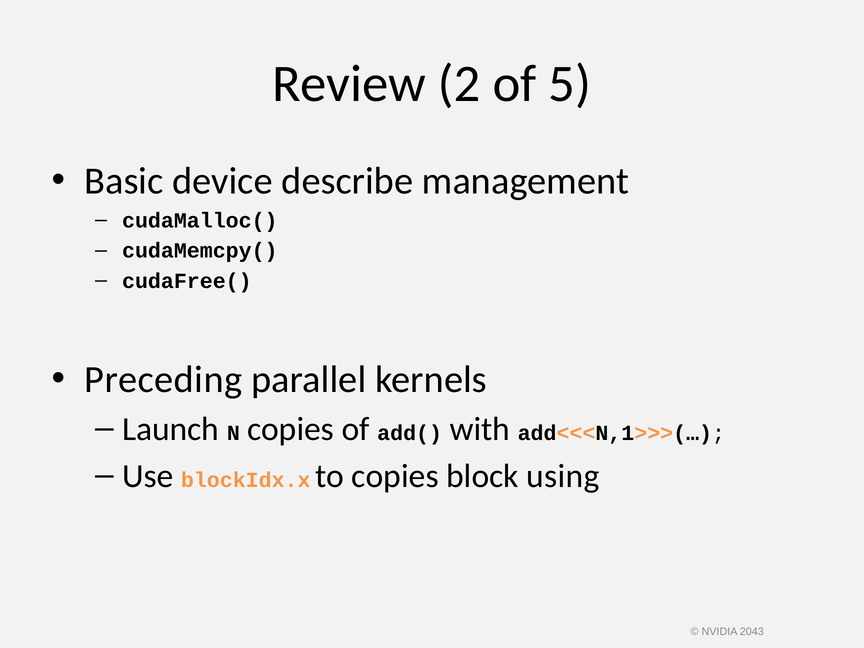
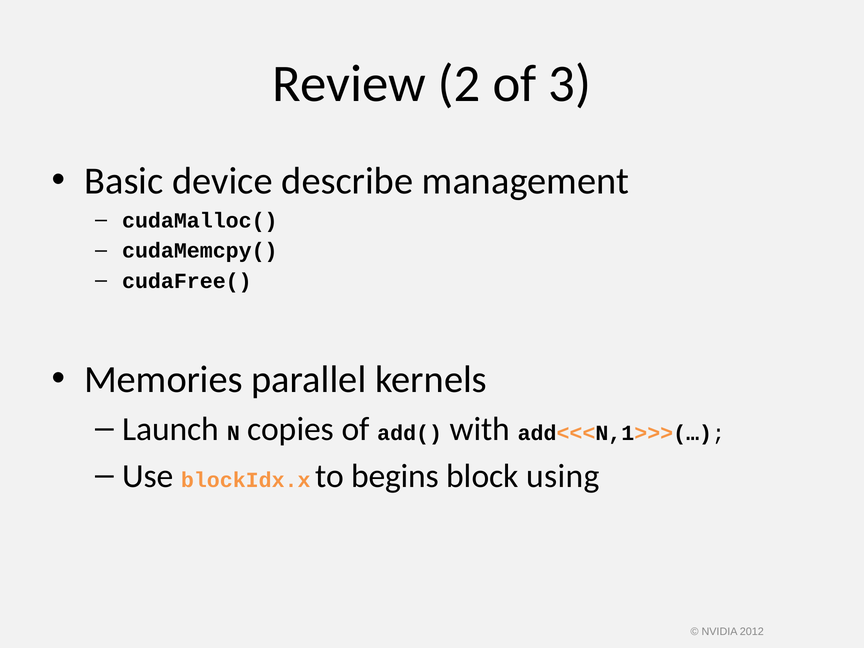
5: 5 -> 3 (570, 84)
Preceding: Preceding -> Memories (163, 380)
to copies: copies -> begins (395, 476)
2043: 2043 -> 2012 (752, 631)
